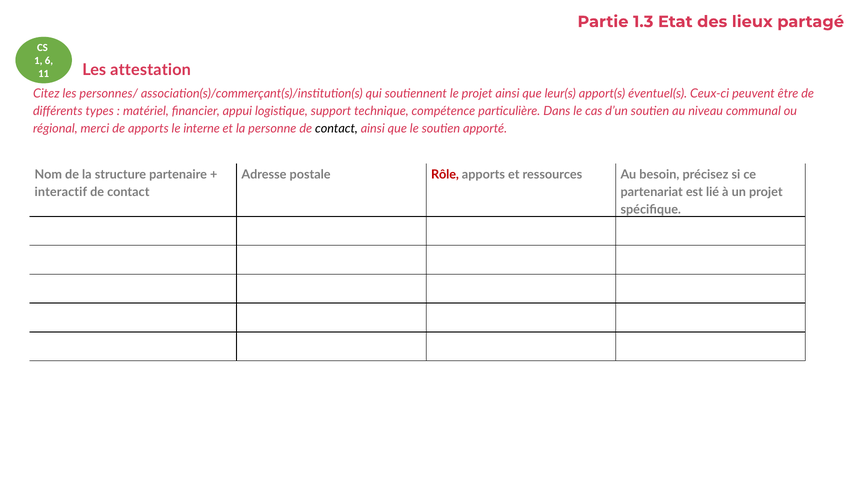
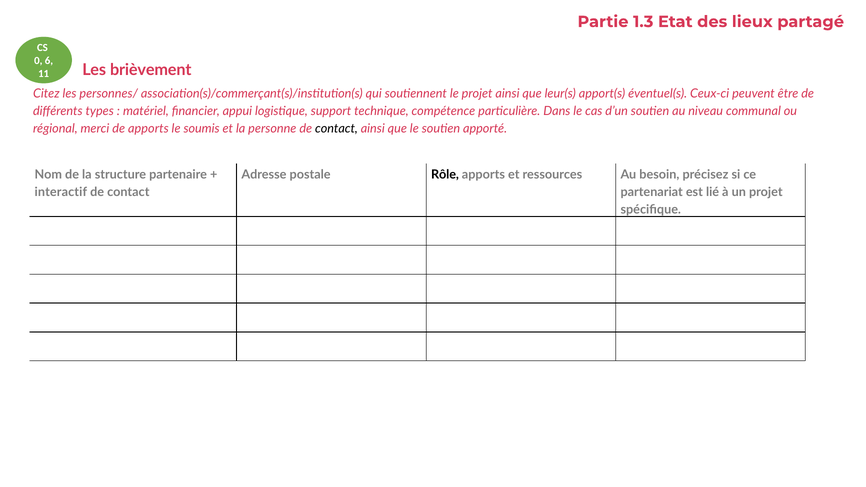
1: 1 -> 0 (38, 61)
attestation: attestation -> brièvement (151, 70)
interne: interne -> soumis (202, 128)
Rôle colour: red -> black (445, 175)
